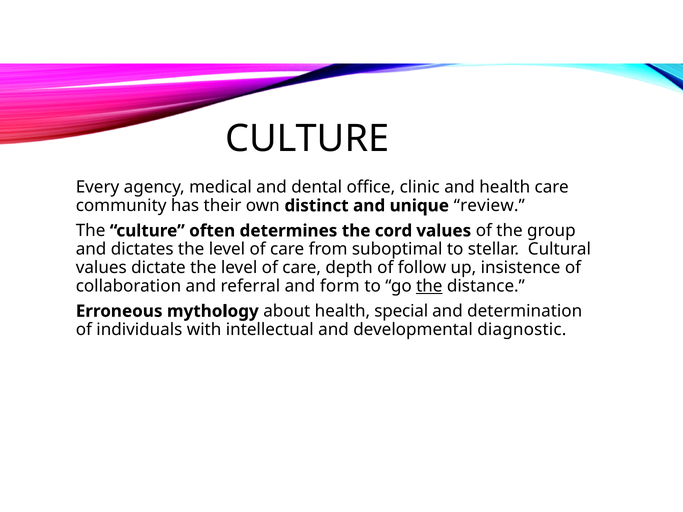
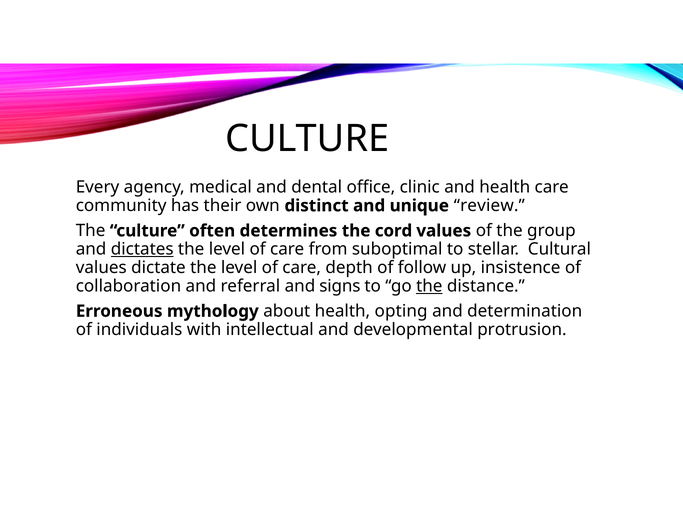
dictates underline: none -> present (142, 249)
form: form -> signs (340, 286)
special: special -> opting (401, 311)
diagnostic: diagnostic -> protrusion (522, 330)
